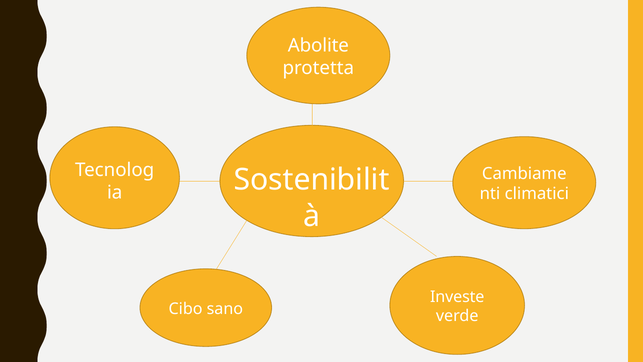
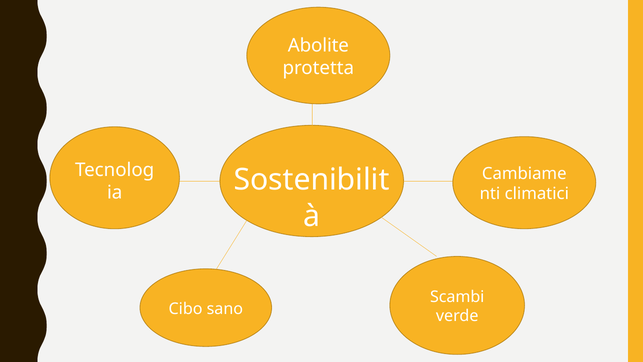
Investe: Investe -> Scambi (457, 297)
